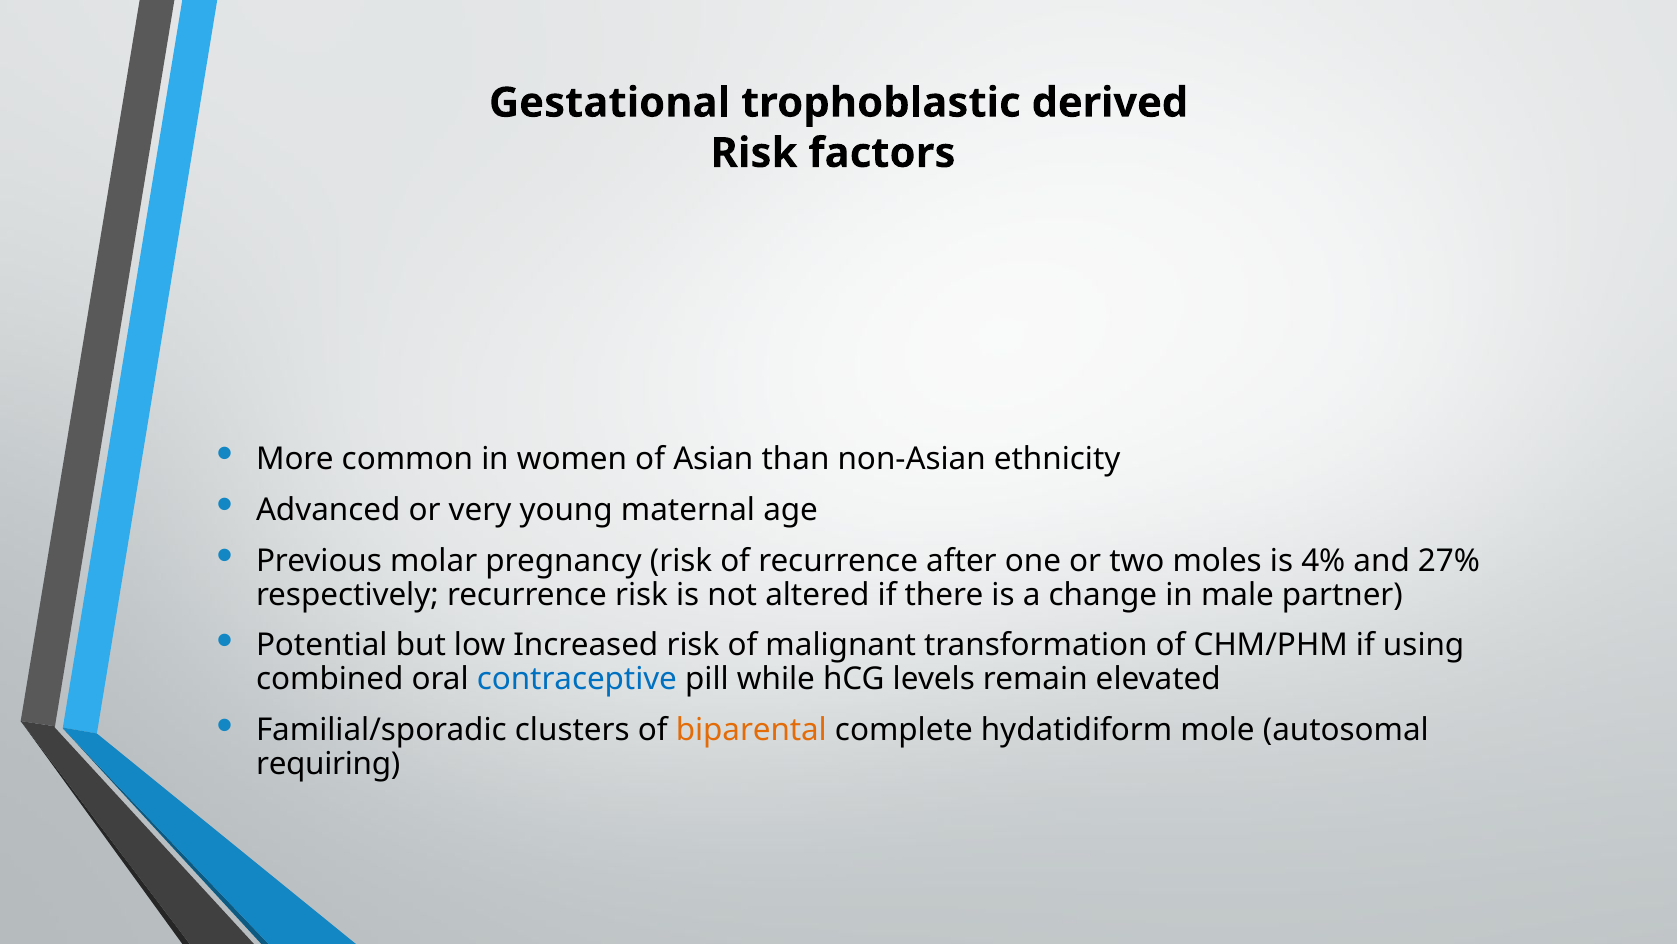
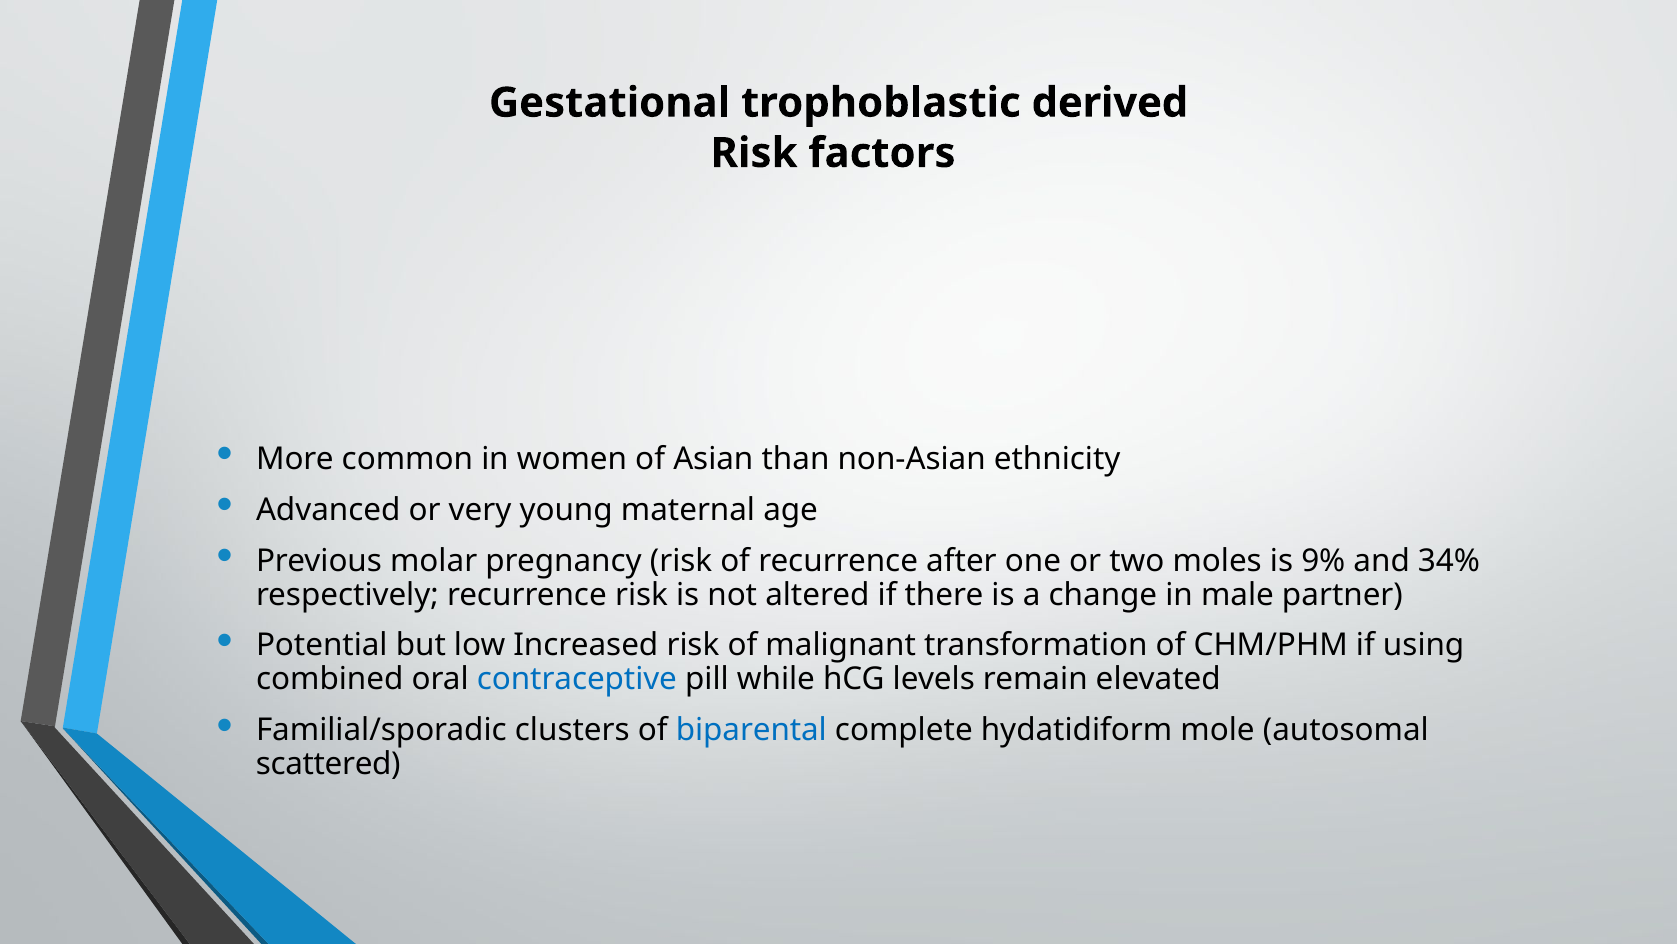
4%: 4% -> 9% (1323, 560)
27%: 27% -> 34% (1449, 560)
biparental colour: orange -> blue (751, 730)
requiring: requiring -> scattered (328, 764)
